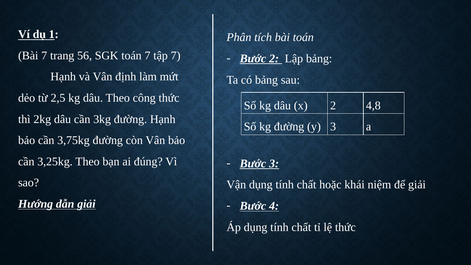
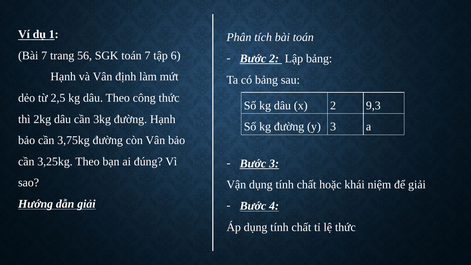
tập 7: 7 -> 6 (176, 56)
4,8: 4,8 -> 9,3 (373, 105)
